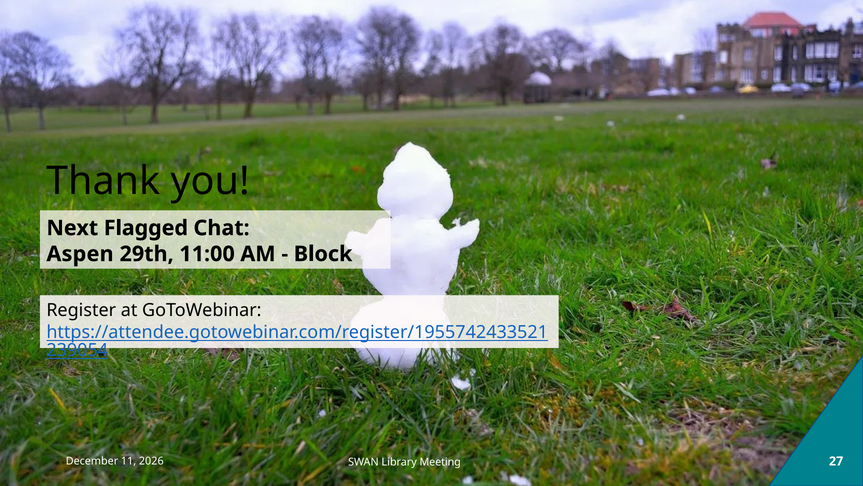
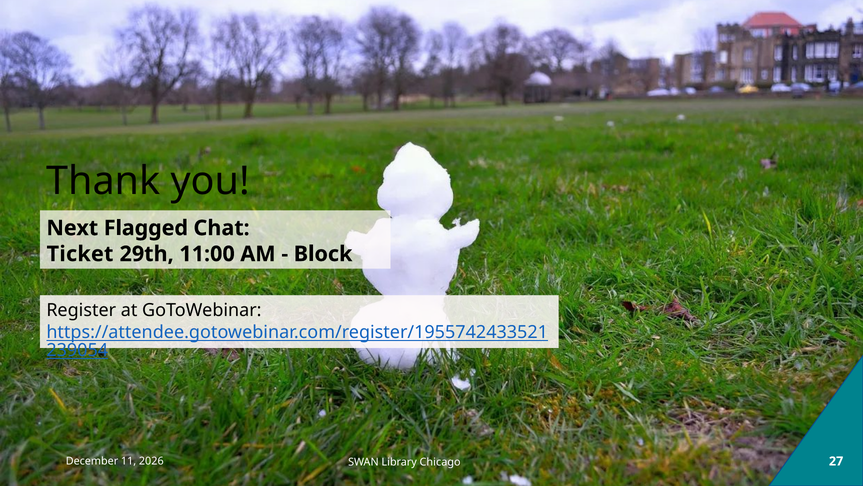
Aspen: Aspen -> Ticket (80, 254)
Meeting: Meeting -> Chicago (440, 462)
